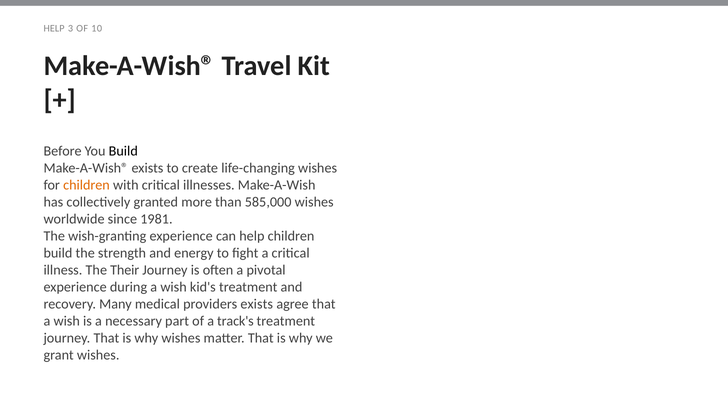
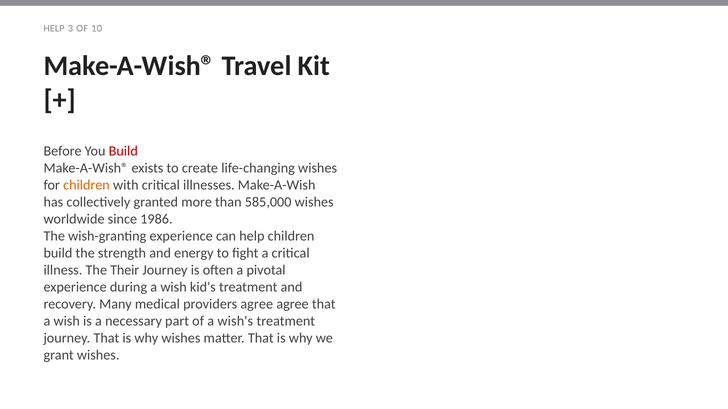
Build colour: black -> red (123, 151)
1981: 1981 -> 1986 (156, 220)
providers exists: exists -> agree (257, 305)
track's: track's -> wish's (235, 322)
